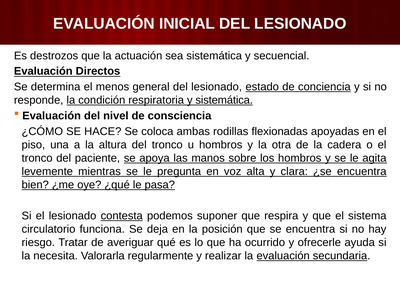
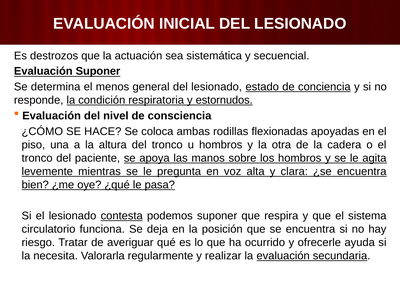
Evaluación Directos: Directos -> Suponer (98, 71)
y sistemática: sistemática -> estornudos (224, 100)
